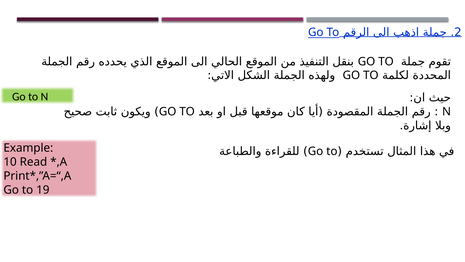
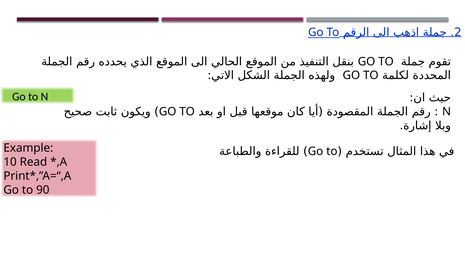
19: 19 -> 90 (43, 190)
